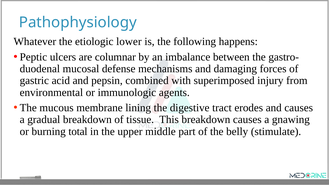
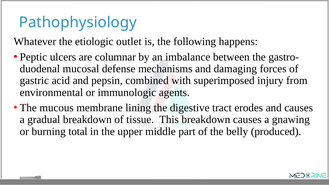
lower: lower -> outlet (129, 42)
stimulate: stimulate -> produced (276, 131)
